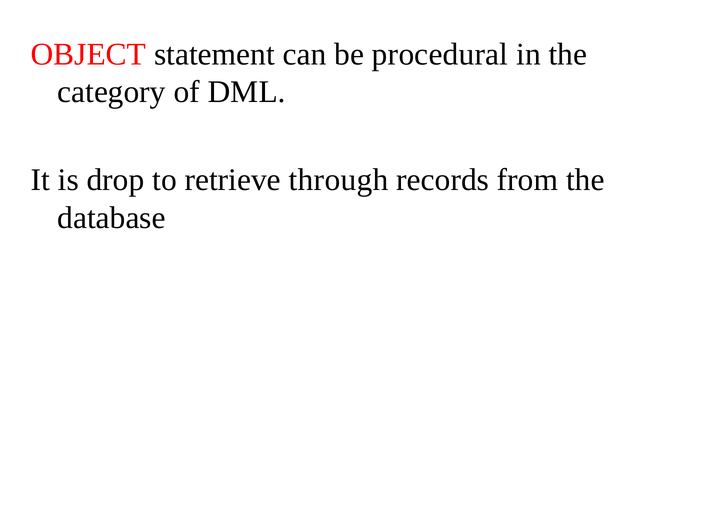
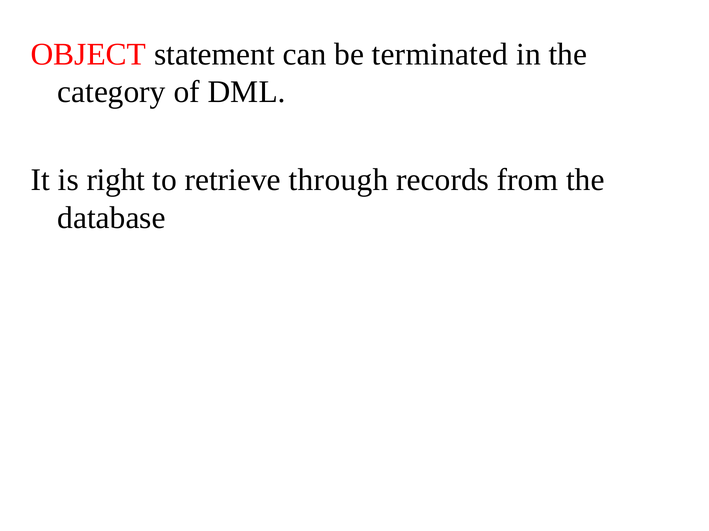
procedural: procedural -> terminated (440, 54)
drop: drop -> right (116, 180)
